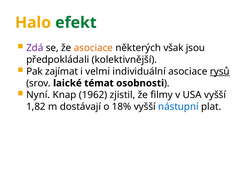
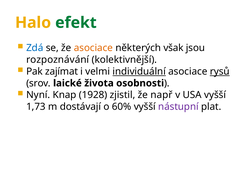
Zdá colour: purple -> blue (35, 48)
předpokládali: předpokládali -> rozpoznávání (58, 60)
individuální underline: none -> present (139, 71)
témat: témat -> života (99, 83)
1962: 1962 -> 1928 (93, 95)
filmy: filmy -> např (162, 95)
1,82: 1,82 -> 1,73 (36, 107)
18%: 18% -> 60% (122, 107)
nástupní colour: blue -> purple (178, 107)
